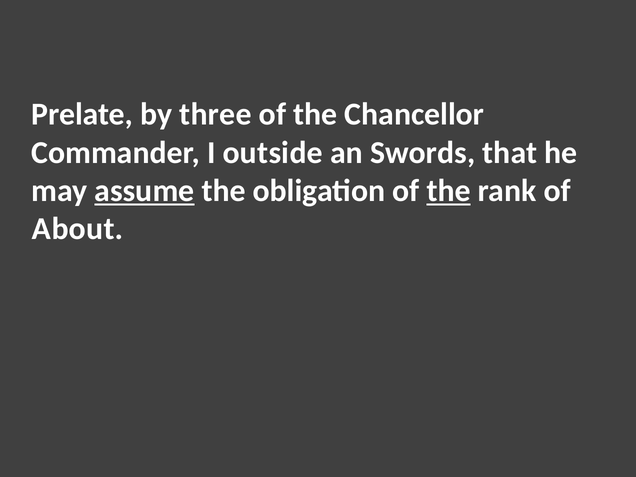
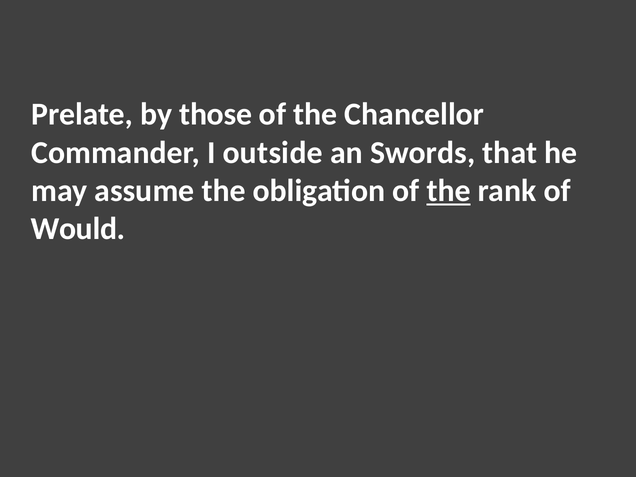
three: three -> those (216, 115)
assume underline: present -> none (144, 191)
About: About -> Would (78, 229)
